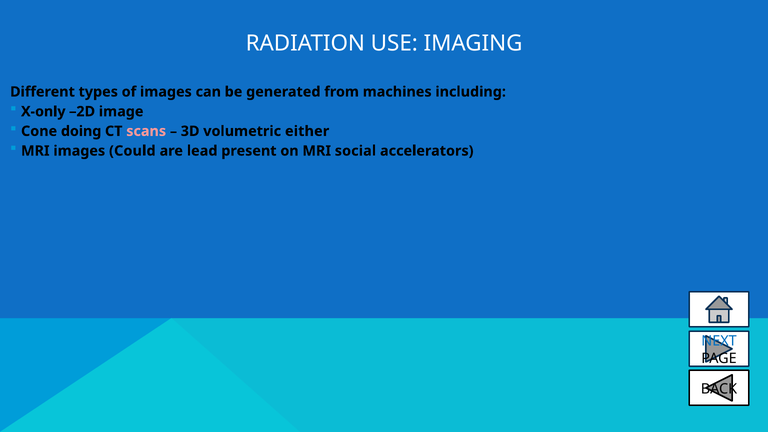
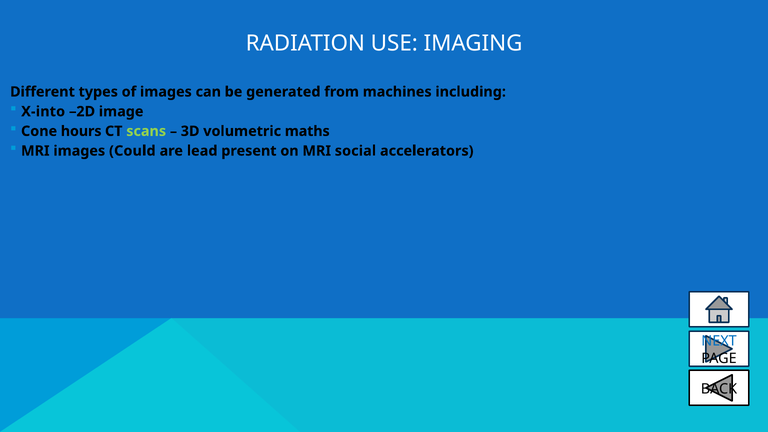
X-only: X-only -> X-into (43, 112)
doing: doing -> hours (81, 131)
scans colour: pink -> light green (146, 131)
either: either -> maths (307, 131)
